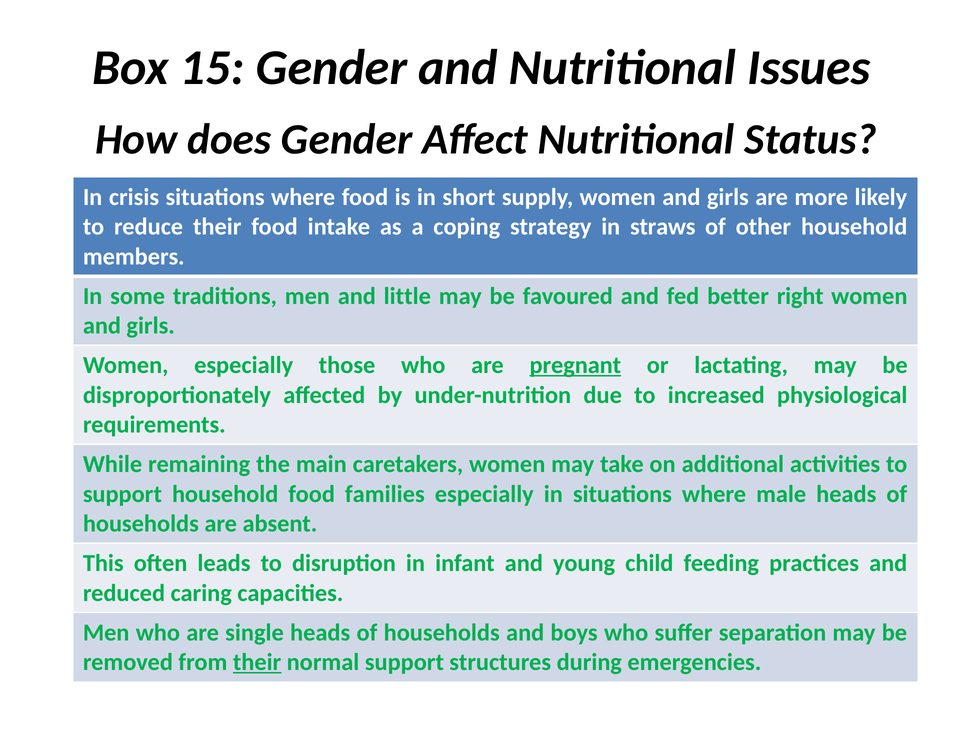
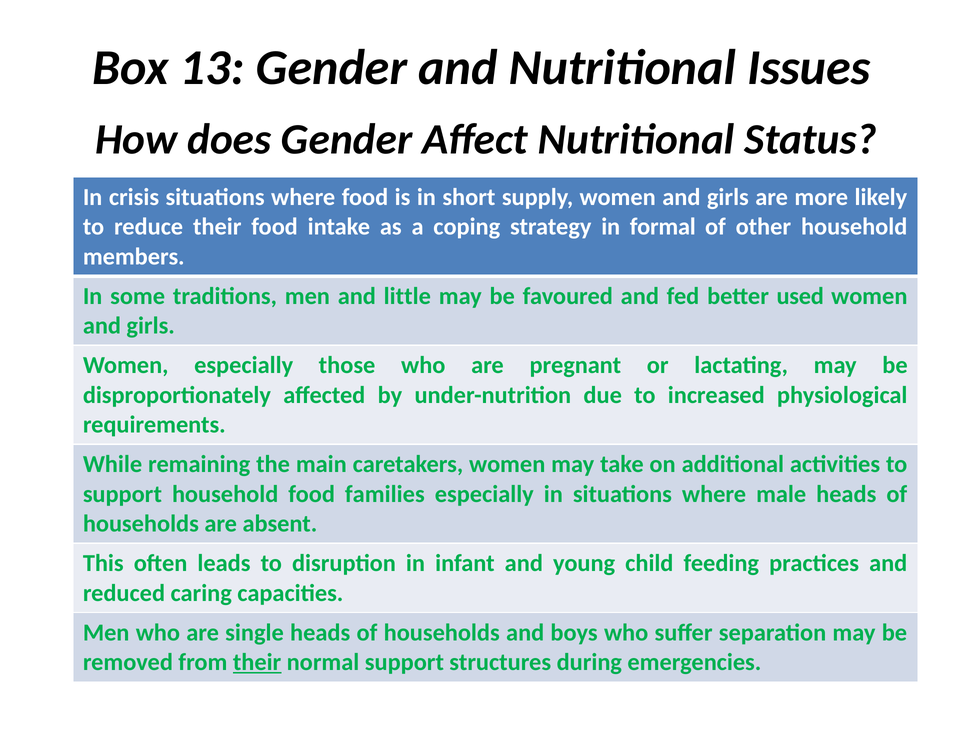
15: 15 -> 13 (212, 68)
straws: straws -> formal (663, 227)
right: right -> used (800, 296)
pregnant underline: present -> none (575, 365)
